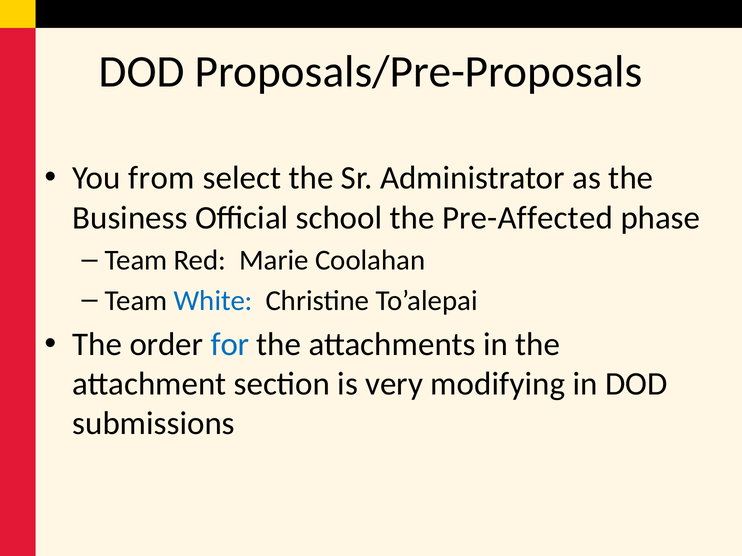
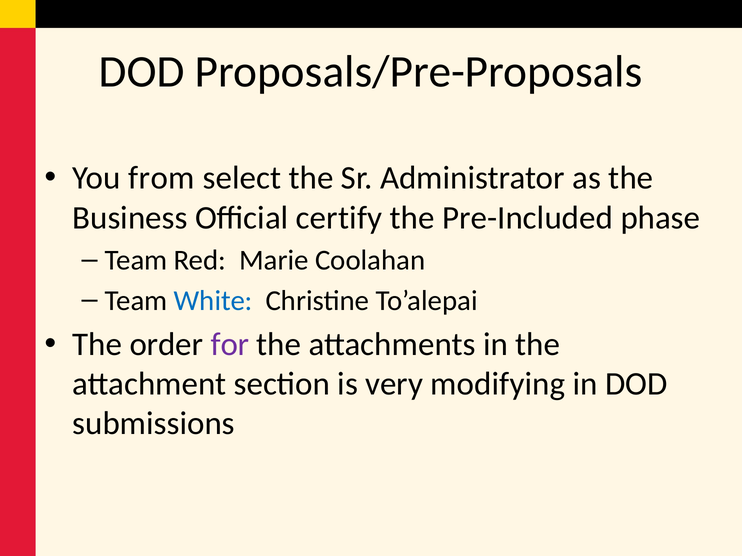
school: school -> certify (339, 218)
Pre-Affected: Pre-Affected -> Pre-Included (528, 218)
for colour: blue -> purple (230, 345)
